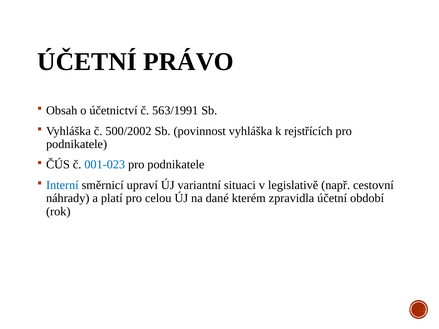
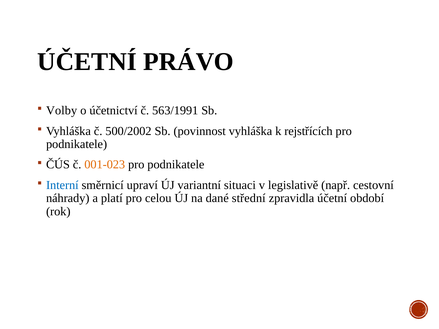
Obsah: Obsah -> Volby (62, 111)
001-023 colour: blue -> orange (105, 165)
kterém: kterém -> střední (249, 198)
